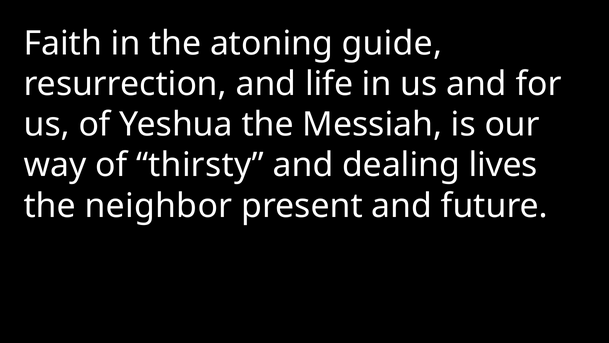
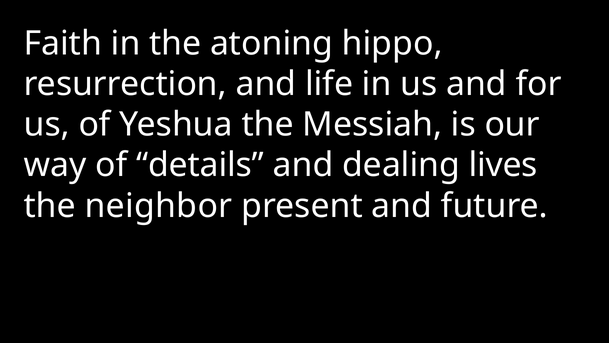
guide: guide -> hippo (392, 43)
thirsty: thirsty -> details (200, 165)
